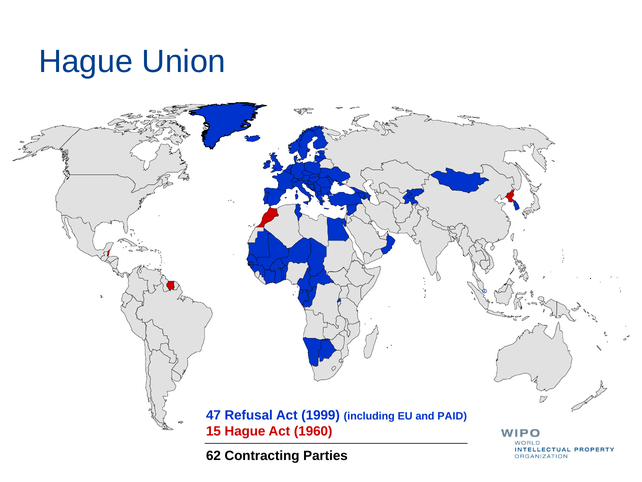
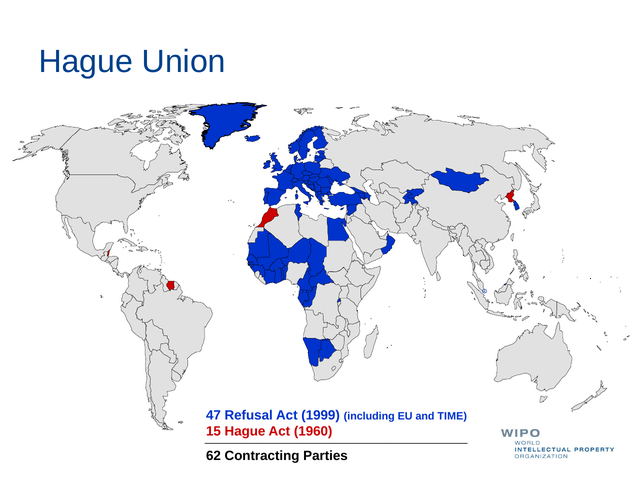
PAID: PAID -> TIME (452, 416)
